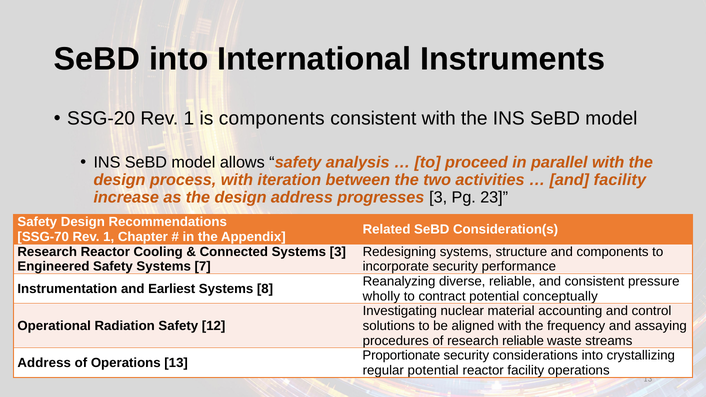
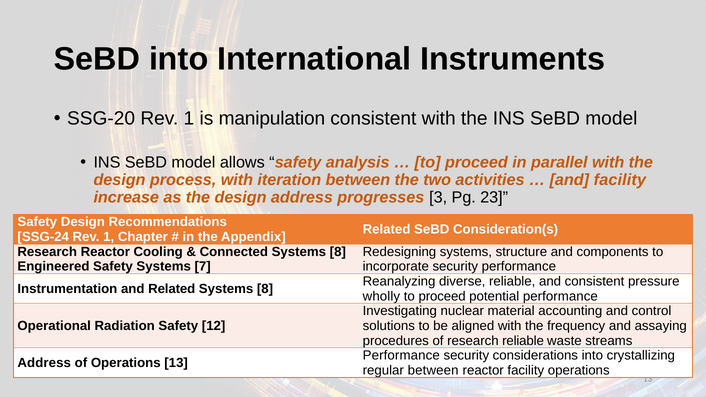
is components: components -> manipulation (272, 119)
SSG-70: SSG-70 -> SSG-24 (43, 237)
Connected Systems 3: 3 -> 8 (338, 252)
and Earliest: Earliest -> Related (172, 289)
contract: contract -> proceed (442, 296)
potential conceptually: conceptually -> performance (560, 296)
Proportionate: Proportionate -> Performance (401, 356)
regular potential: potential -> between (433, 370)
